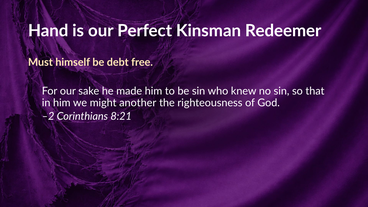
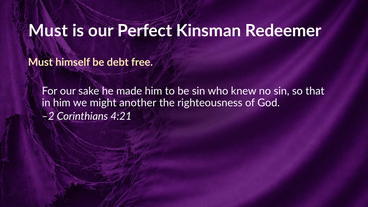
Hand: Hand -> Must (48, 31)
8:21: 8:21 -> 4:21 (121, 116)
